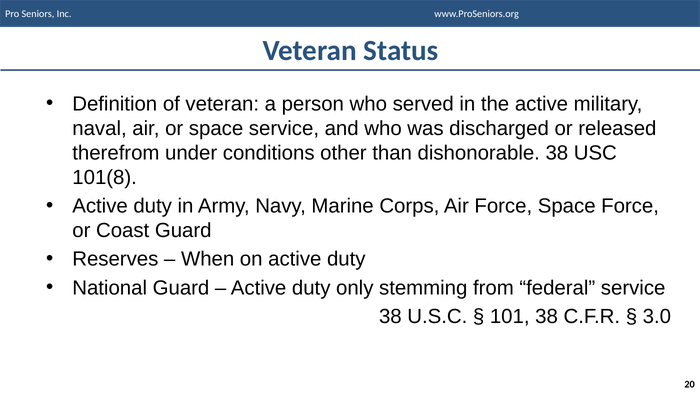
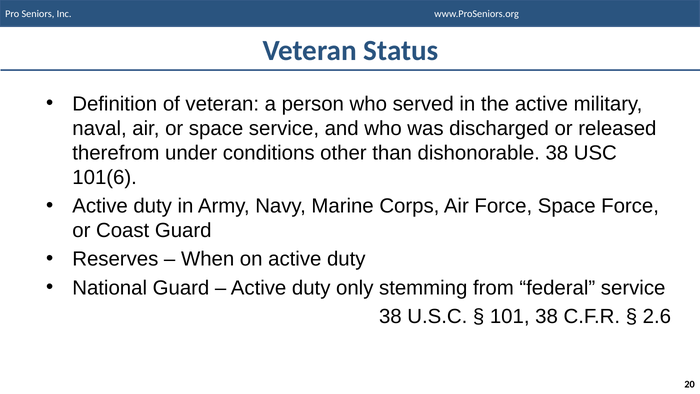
101(8: 101(8 -> 101(6 (105, 177)
3.0: 3.0 -> 2.6 (657, 316)
